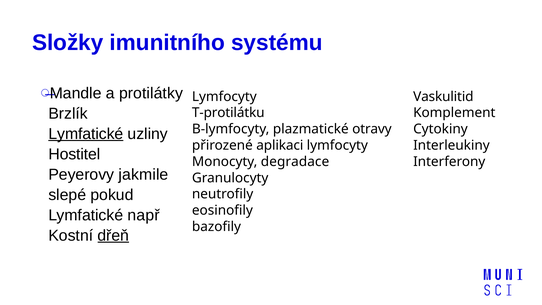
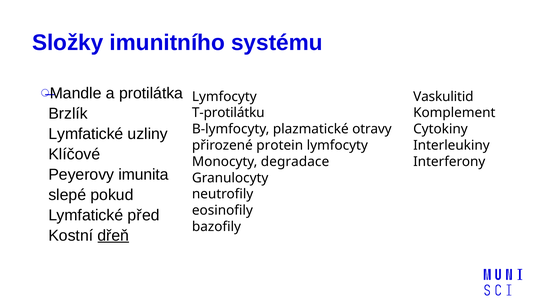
protilátky: protilátky -> protilátka (151, 93)
Lymfatické underline: present -> none (86, 134)
aplikaci: aplikaci -> protein (280, 145)
Hostitel: Hostitel -> Klíčové (74, 154)
jakmile: jakmile -> imunita (144, 174)
např: např -> před (144, 215)
